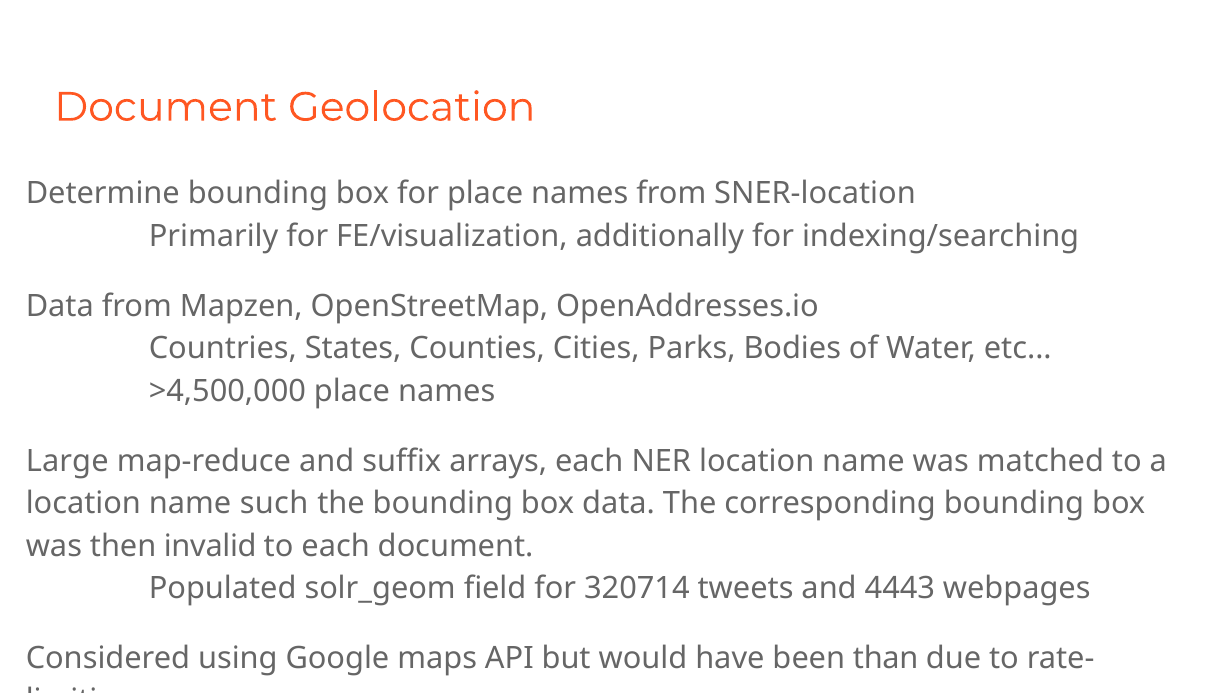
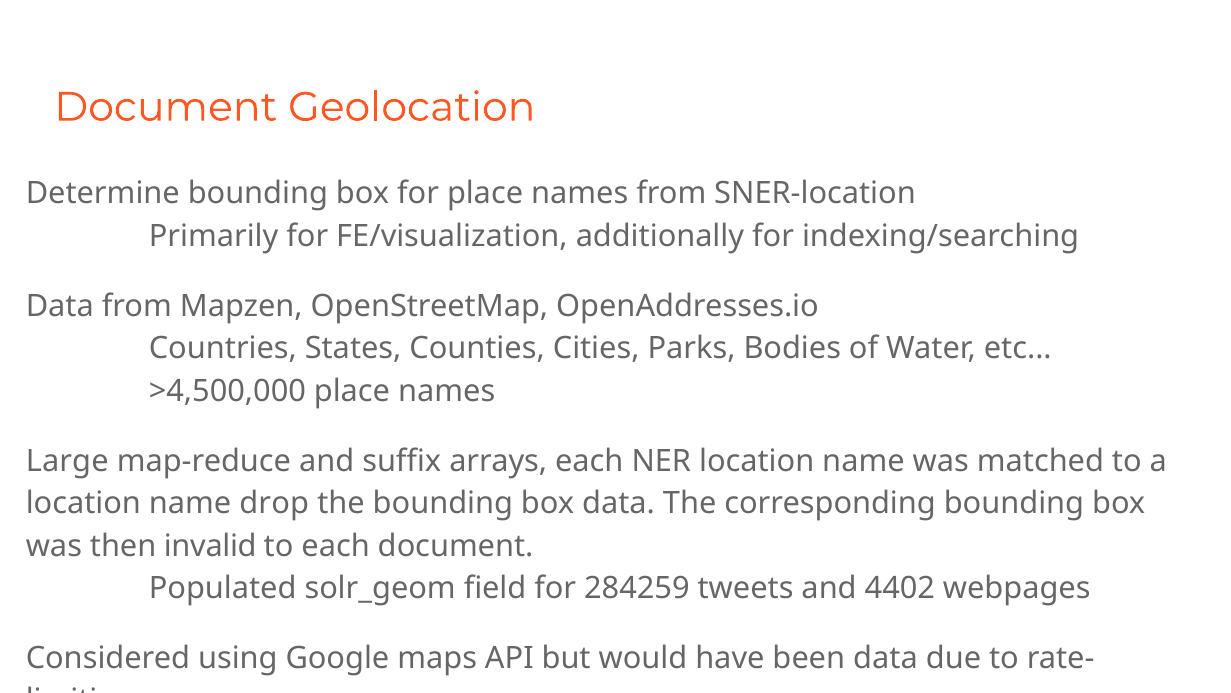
such: such -> drop (274, 503)
320714: 320714 -> 284259 (637, 588)
4443: 4443 -> 4402 (900, 588)
been than: than -> data (886, 658)
